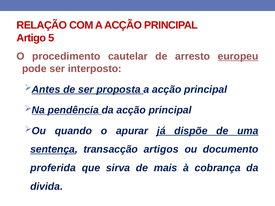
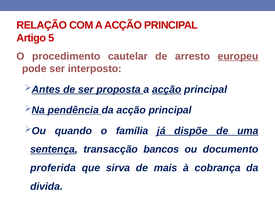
acção underline: none -> present (167, 90)
apurar: apurar -> família (132, 131)
artigos: artigos -> bancos (161, 150)
